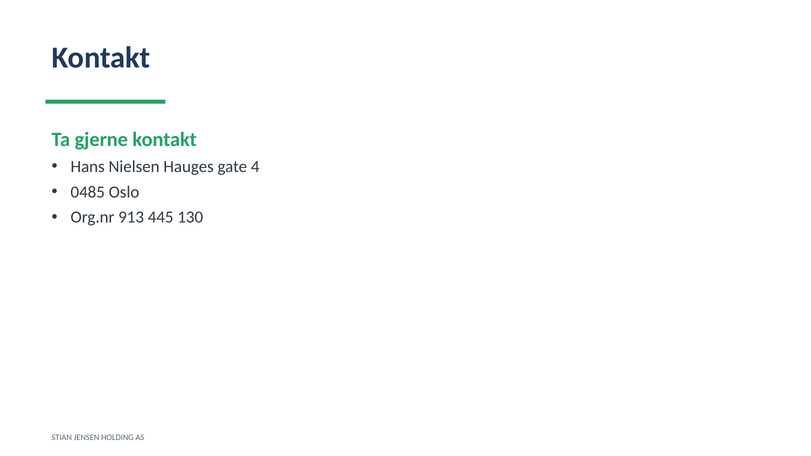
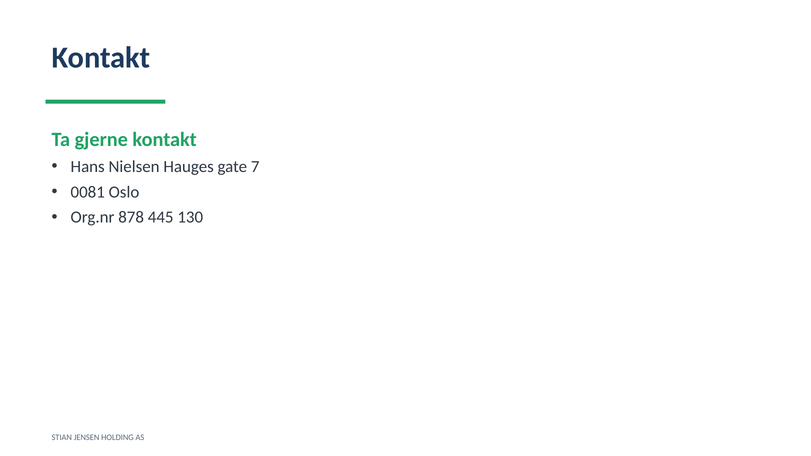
4: 4 -> 7 (255, 167)
0485: 0485 -> 0081 (88, 192)
913: 913 -> 878 (131, 217)
